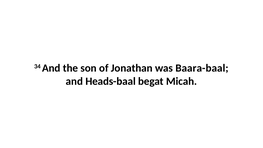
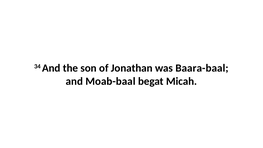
Heads-baal: Heads-baal -> Moab-baal (110, 81)
